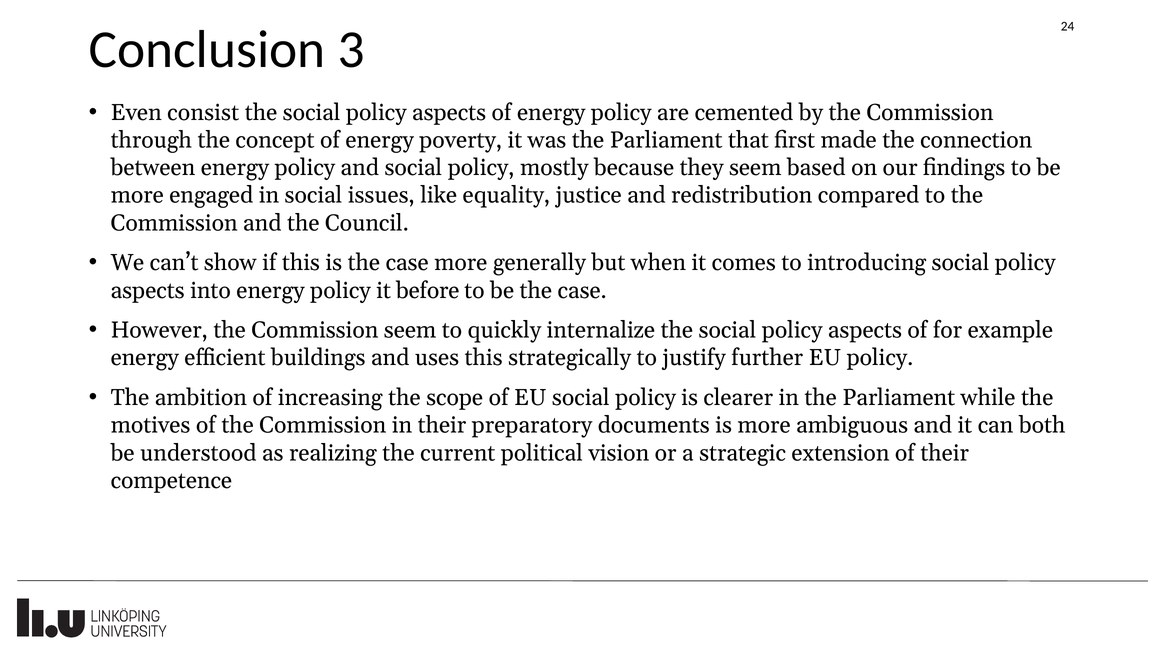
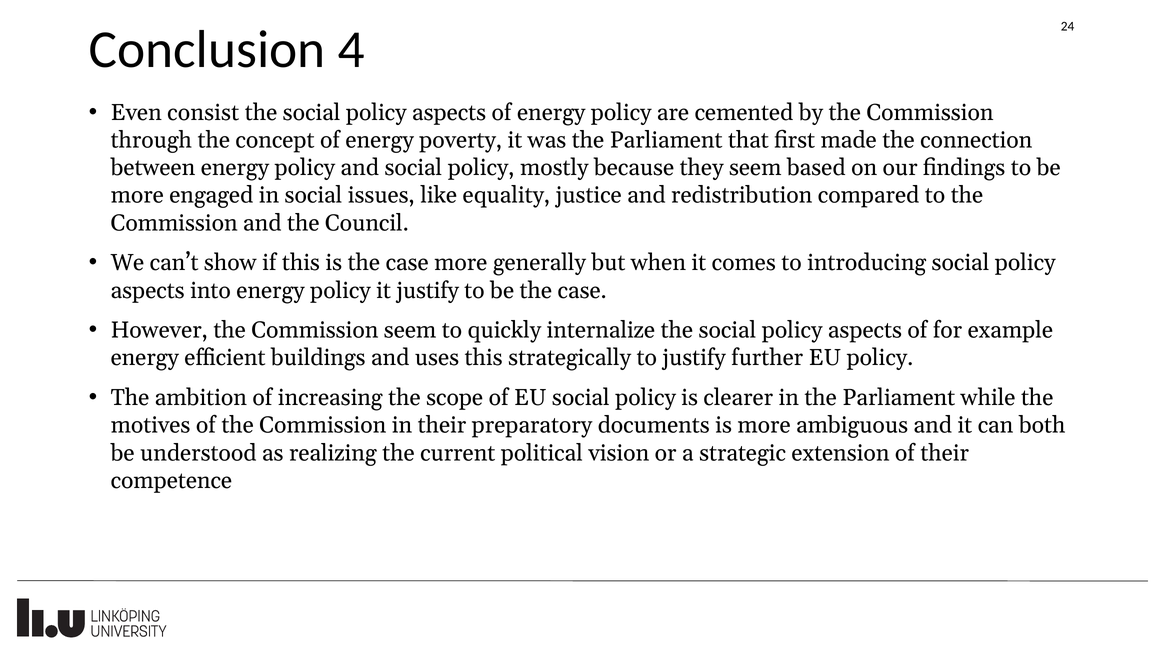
3: 3 -> 4 (351, 49)
it before: before -> justify (428, 291)
